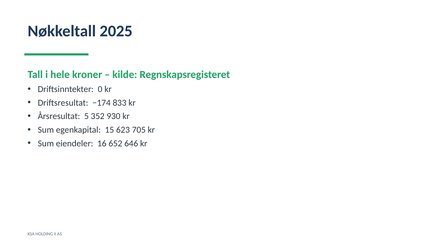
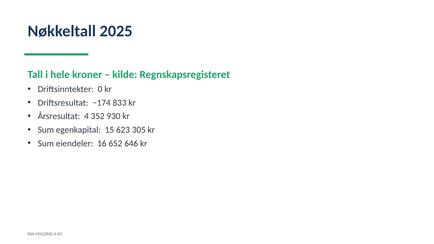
5: 5 -> 4 (87, 116)
705: 705 -> 305 (139, 130)
